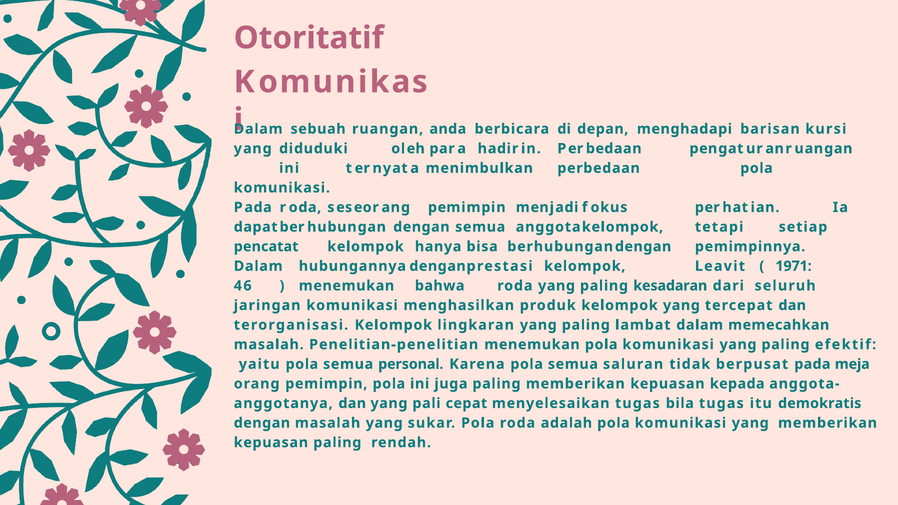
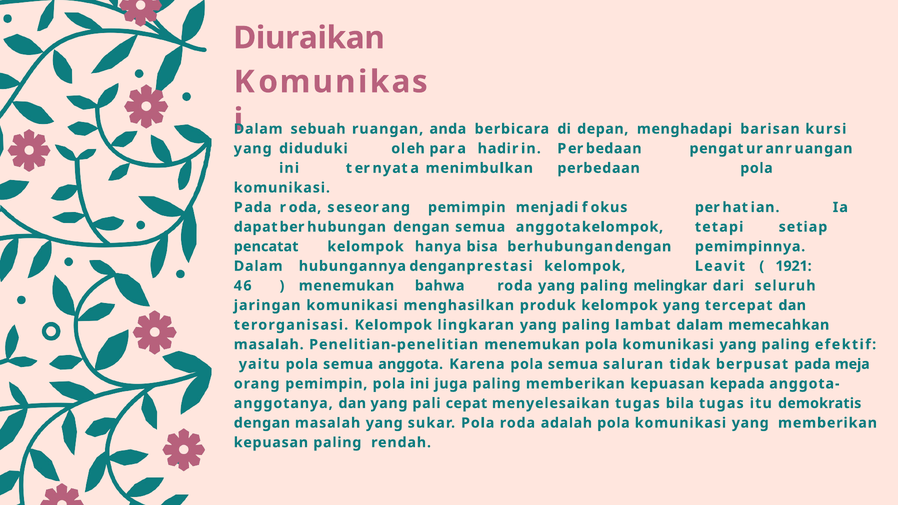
Otoritatif: Otoritatif -> Diuraikan (309, 38)
1971: 1971 -> 1921 (794, 266)
kesadaran: kesadaran -> melingkar (670, 286)
personal: personal -> anggota (411, 364)
